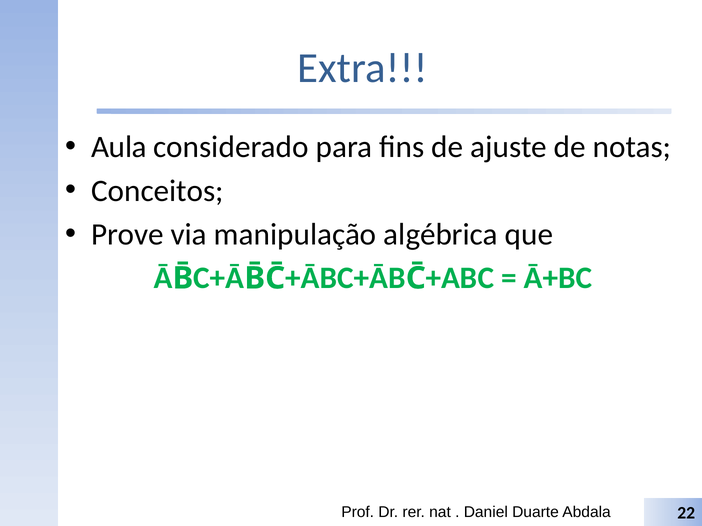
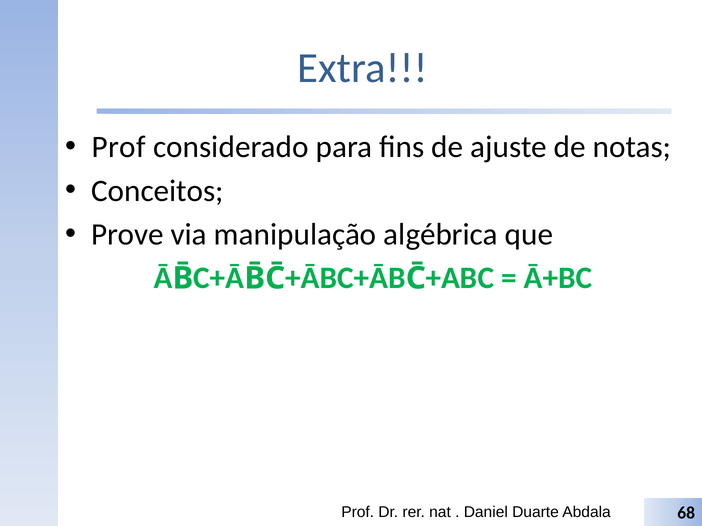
Aula: Aula -> Prof (119, 147)
22: 22 -> 68 (686, 514)
